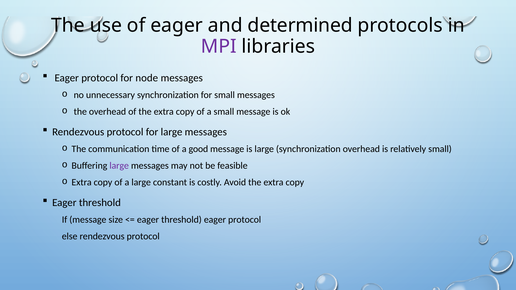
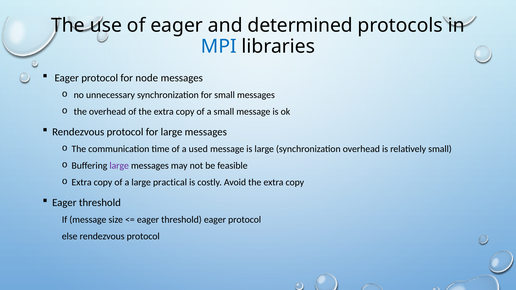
MPI colour: purple -> blue (219, 46)
good: good -> used (198, 149)
constant: constant -> practical (170, 182)
